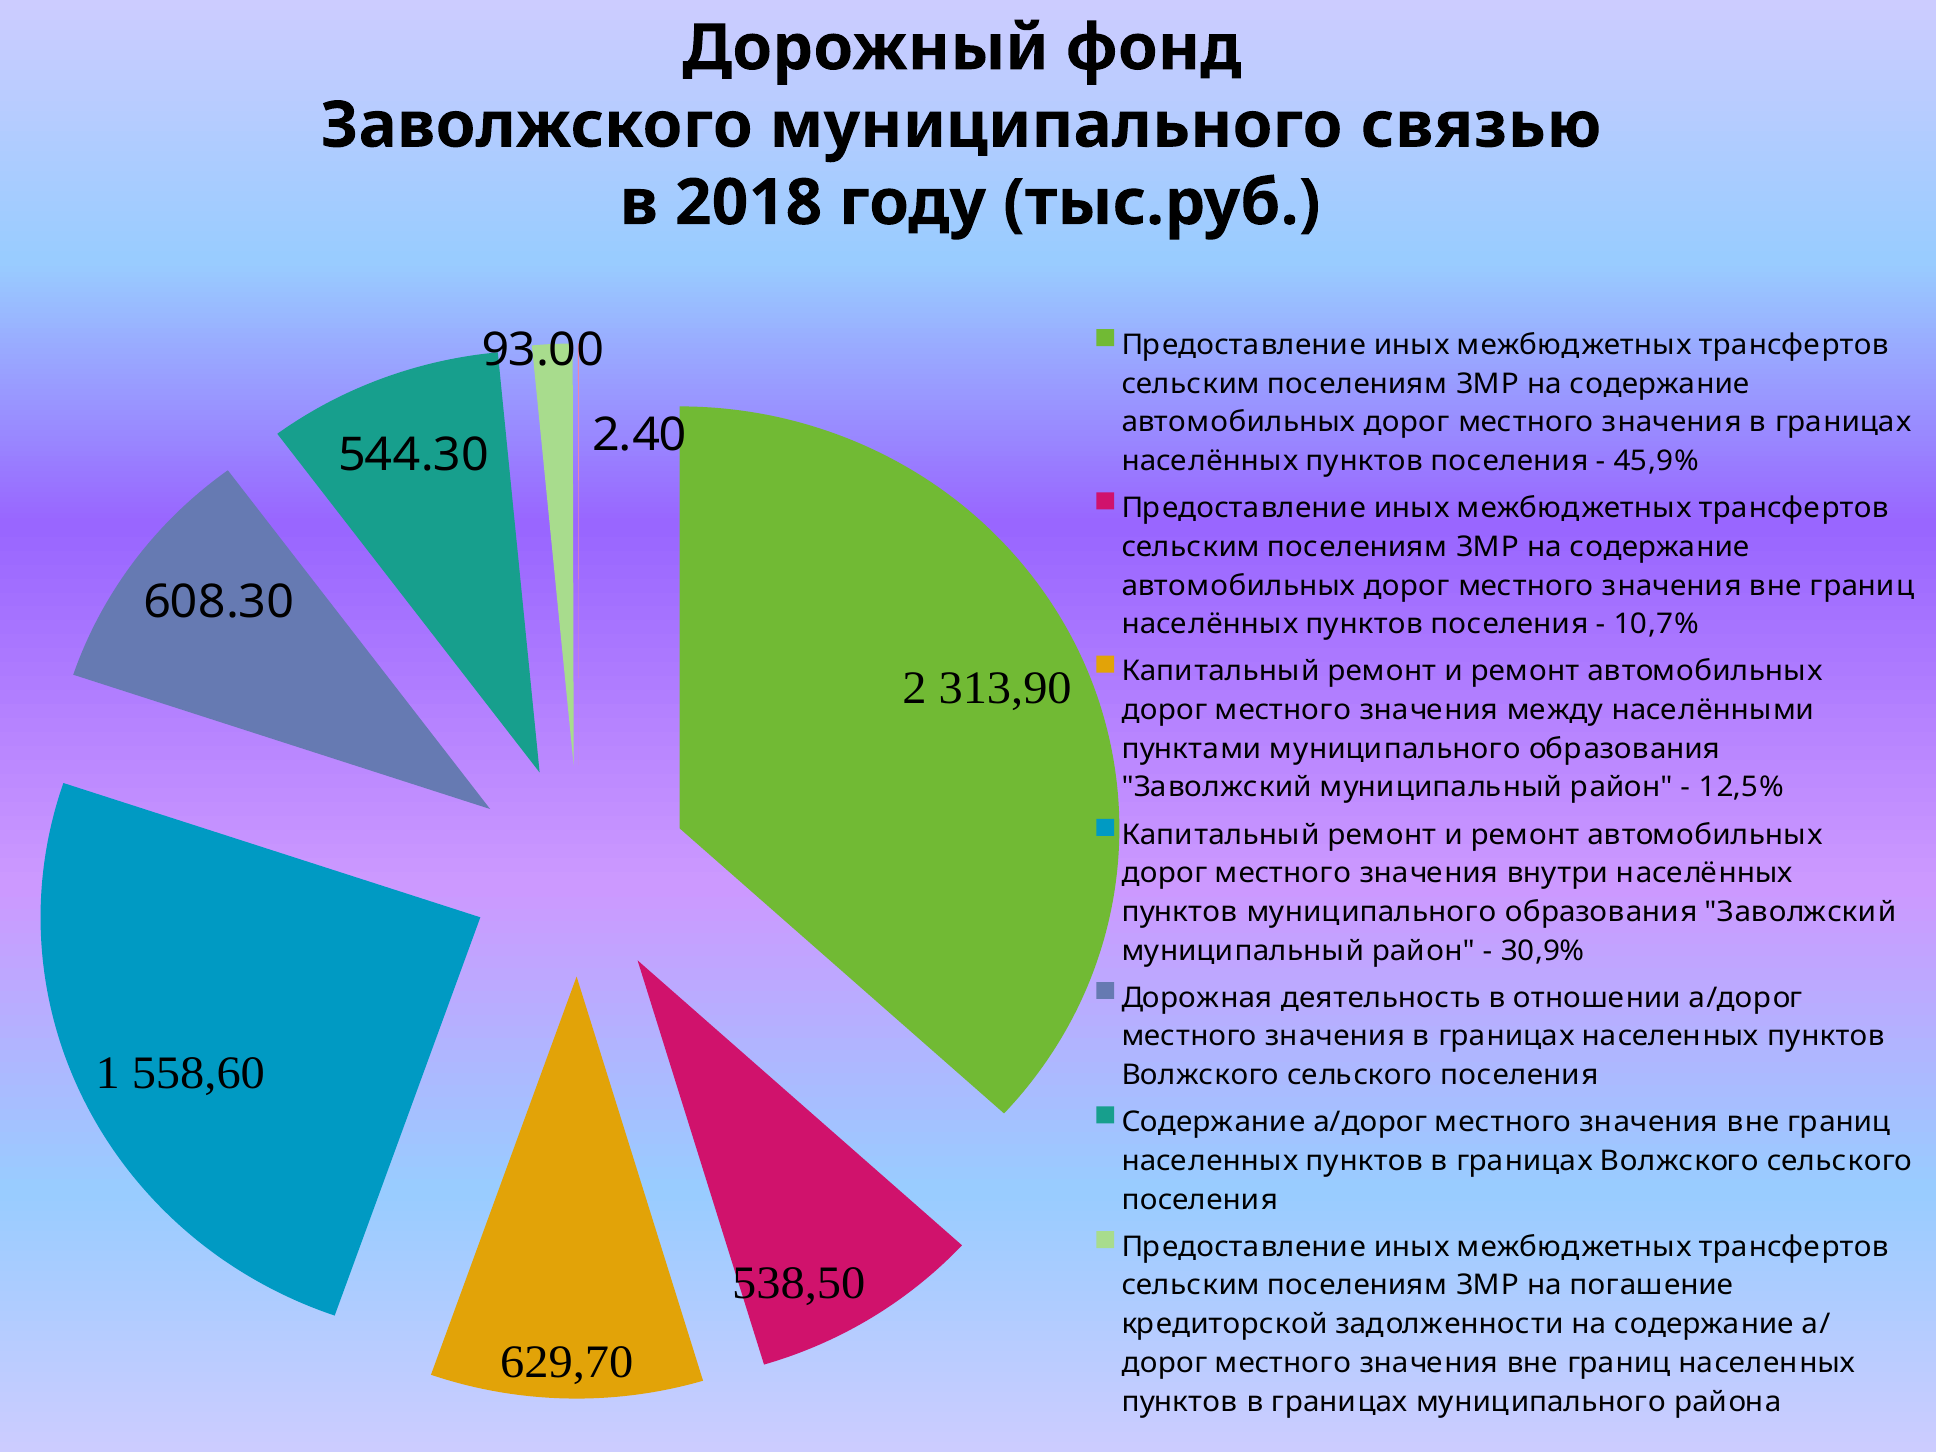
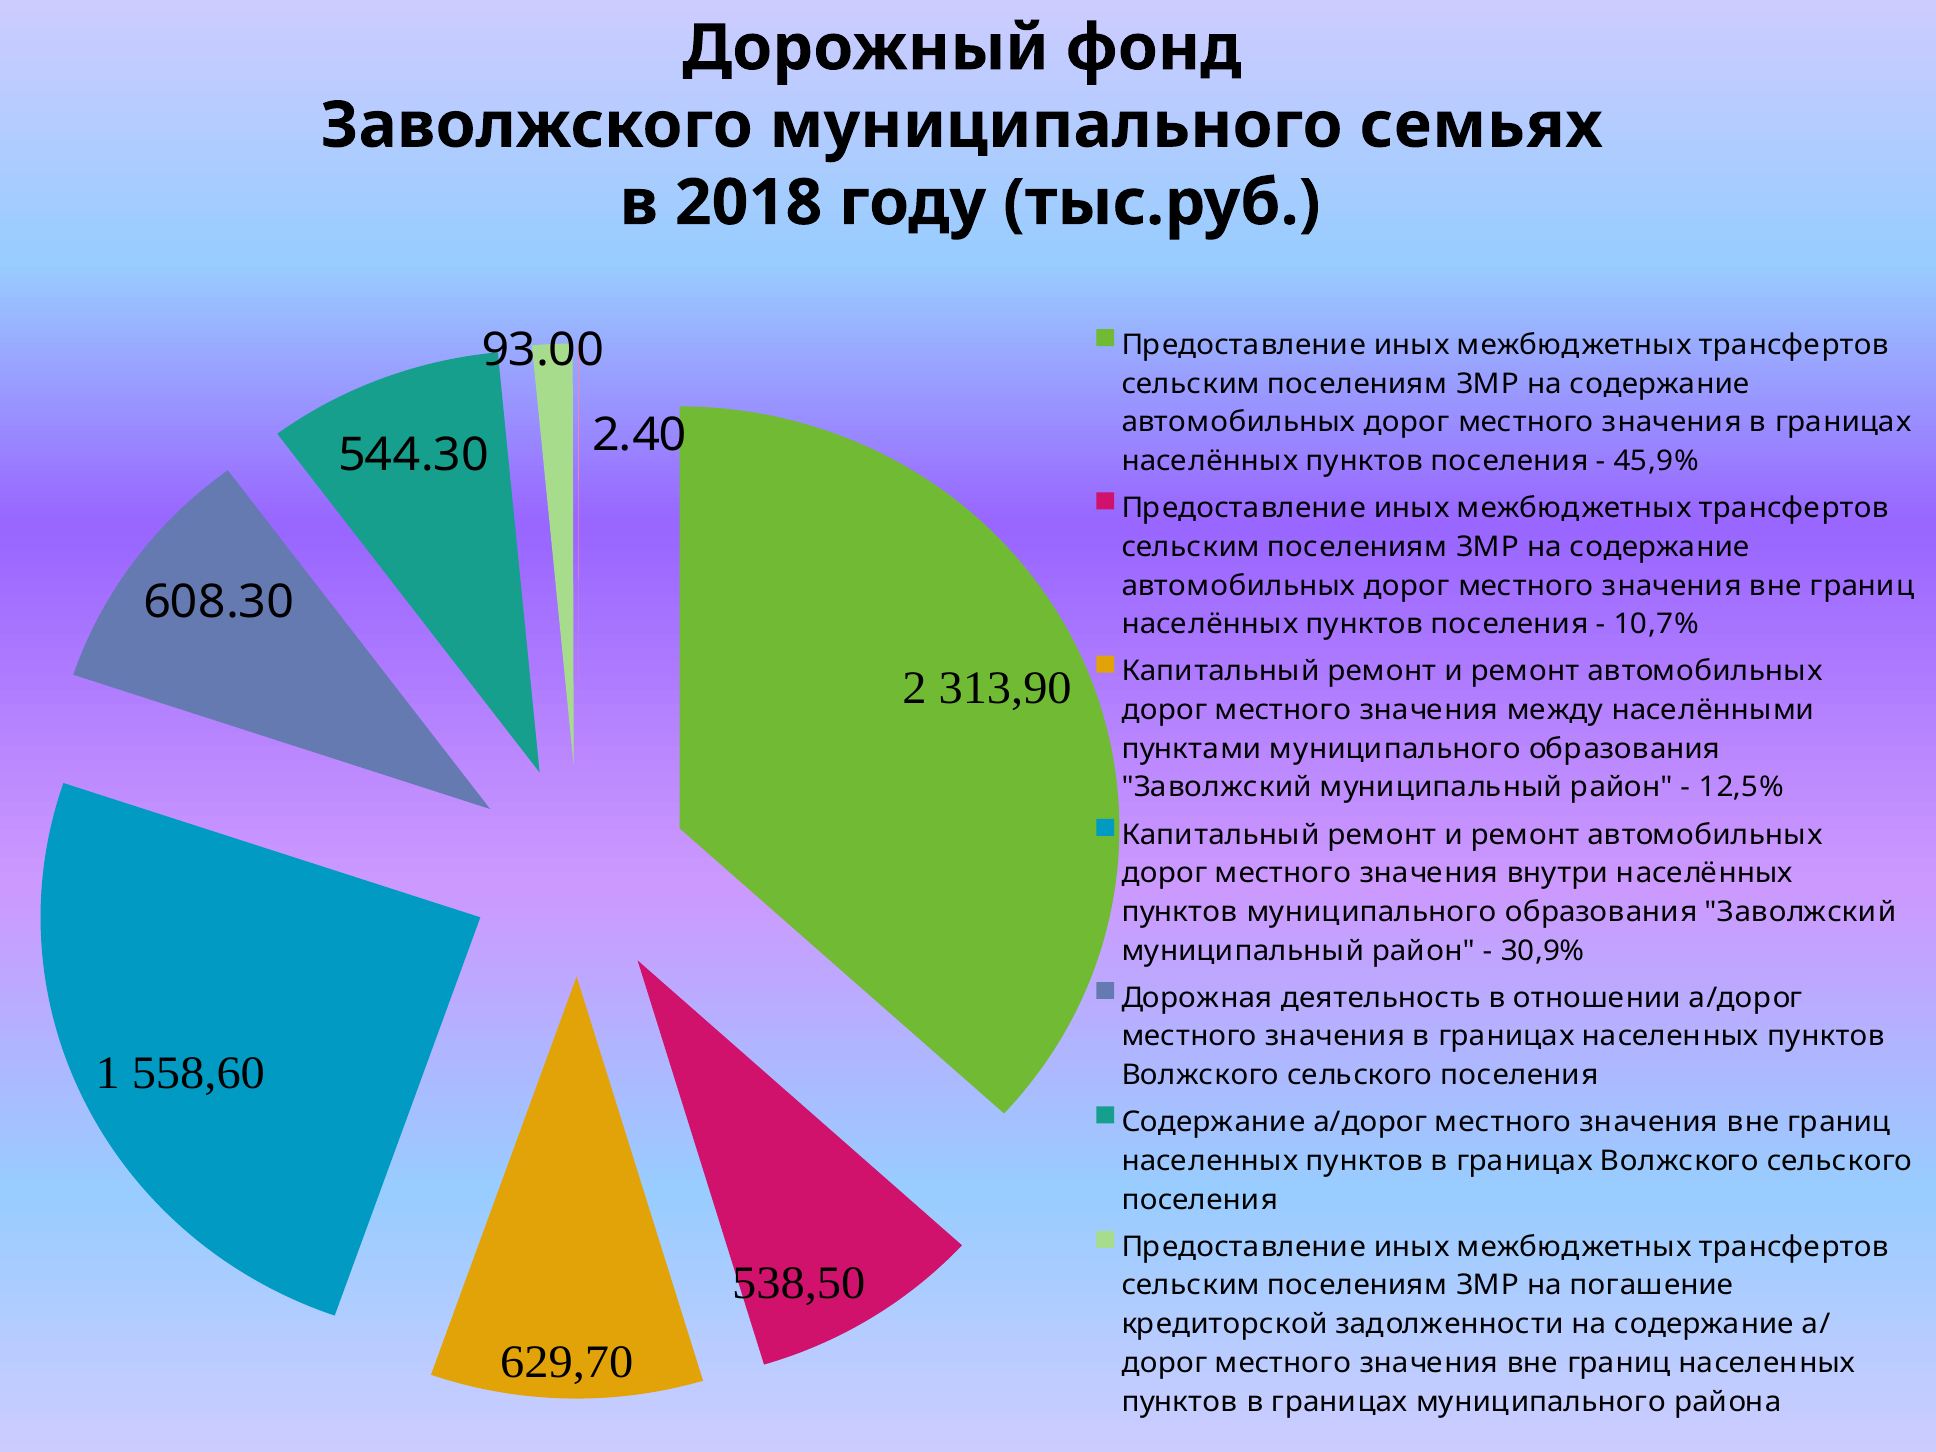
связью: связью -> семьях (1481, 125)
